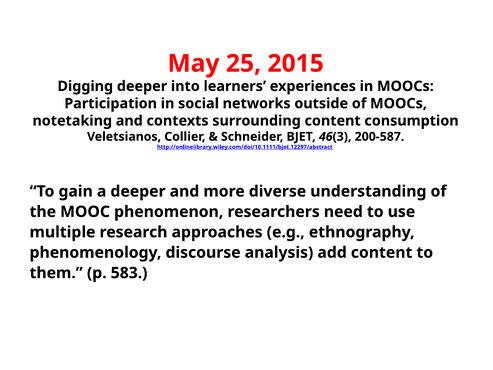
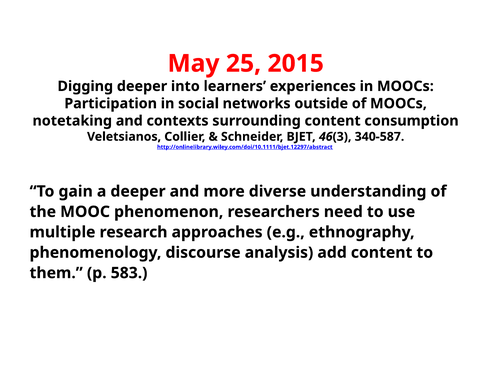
200-587: 200-587 -> 340-587 (379, 137)
